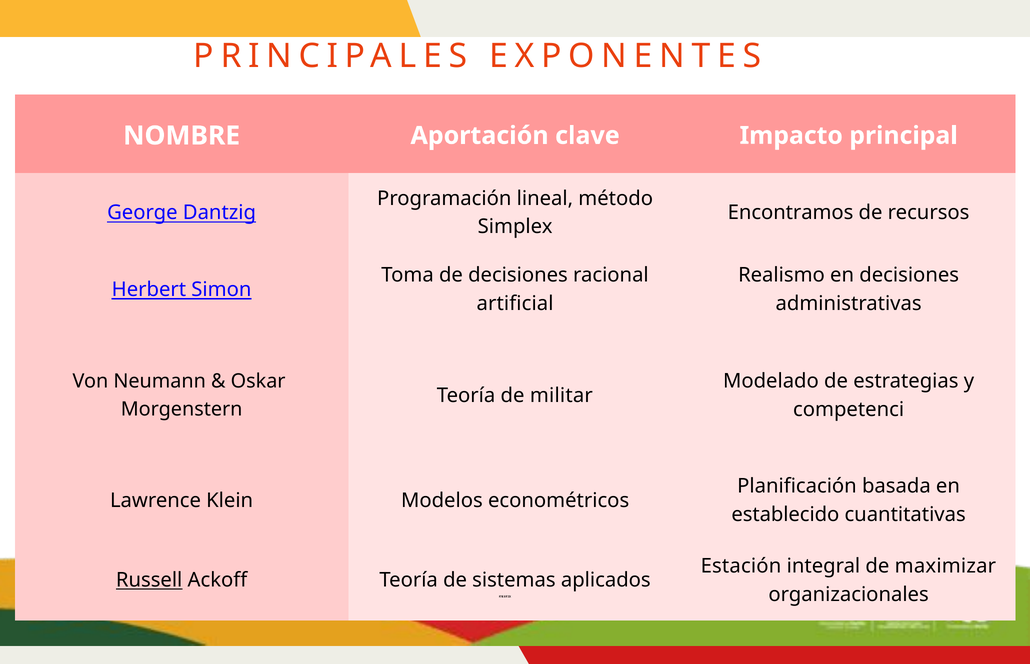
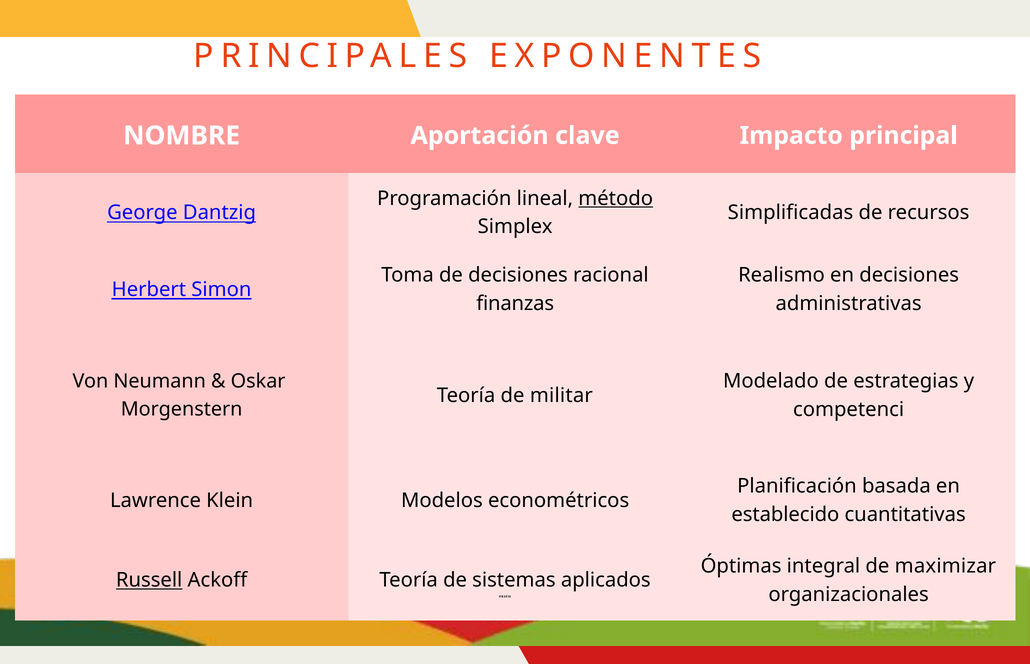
método underline: none -> present (616, 198)
Encontramos: Encontramos -> Simplificadas (791, 212)
artificial: artificial -> finanzas (515, 303)
Estación: Estación -> Óptimas (741, 565)
